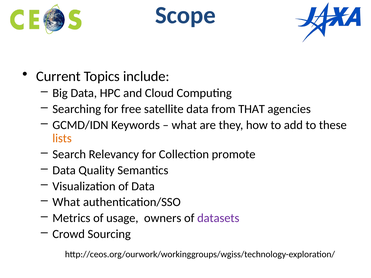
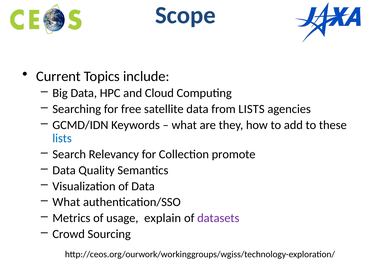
from THAT: THAT -> LISTS (251, 109)
lists colour: orange -> blue (62, 139)
owners: owners -> explain (163, 218)
